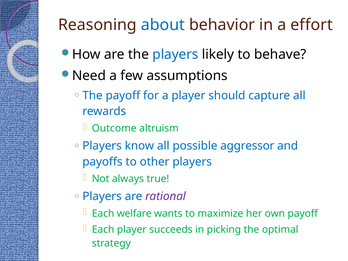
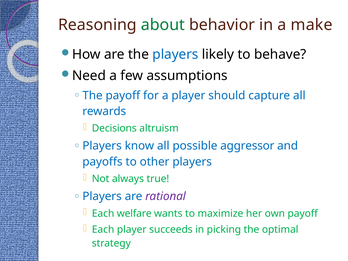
about colour: blue -> green (163, 25)
effort: effort -> make (312, 25)
Outcome: Outcome -> Decisions (114, 128)
